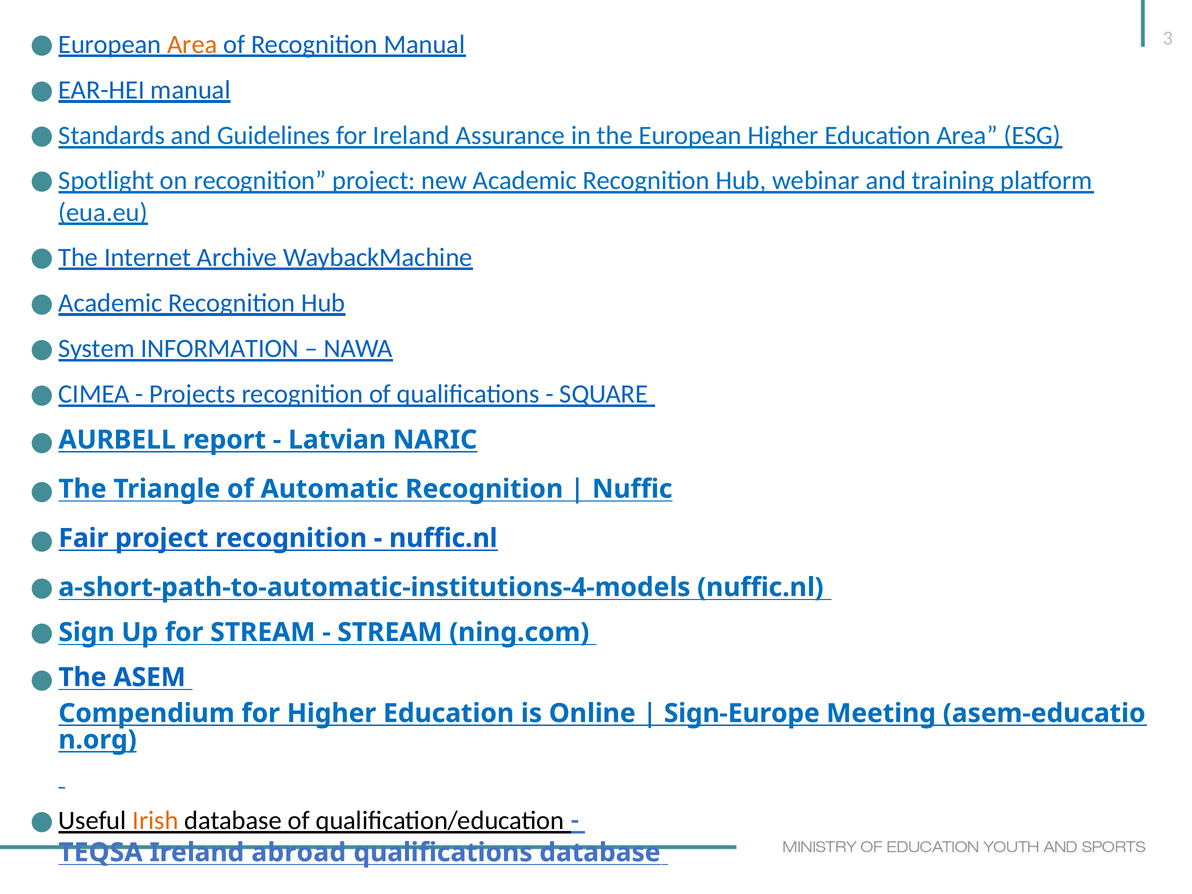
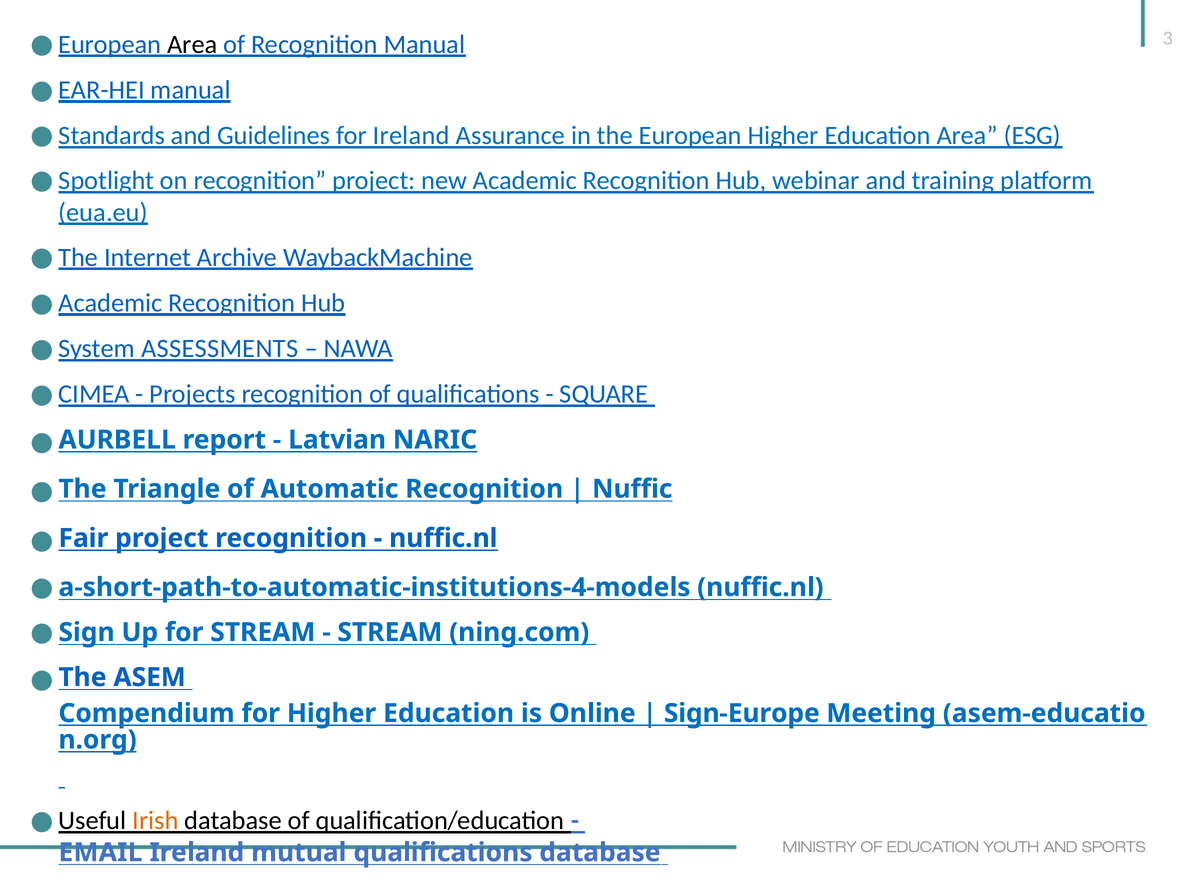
Area colour: orange -> black (192, 44)
INFORMATION: INFORMATION -> ASSESSMENTS (220, 349)
TEQSA: TEQSA -> EMAIL (100, 853)
abroad: abroad -> mutual (299, 853)
